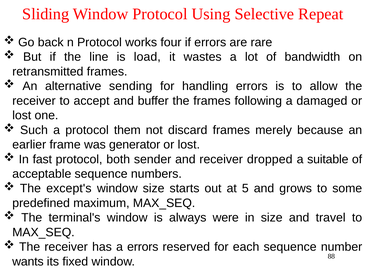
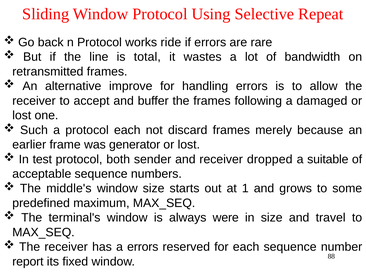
four: four -> ride (171, 42)
load: load -> total (147, 57)
sending: sending -> improve (131, 86)
protocol them: them -> each (127, 130)
fast: fast -> test (42, 160)
except's: except's -> middle's (69, 189)
5: 5 -> 1 (245, 189)
wants: wants -> report (28, 262)
